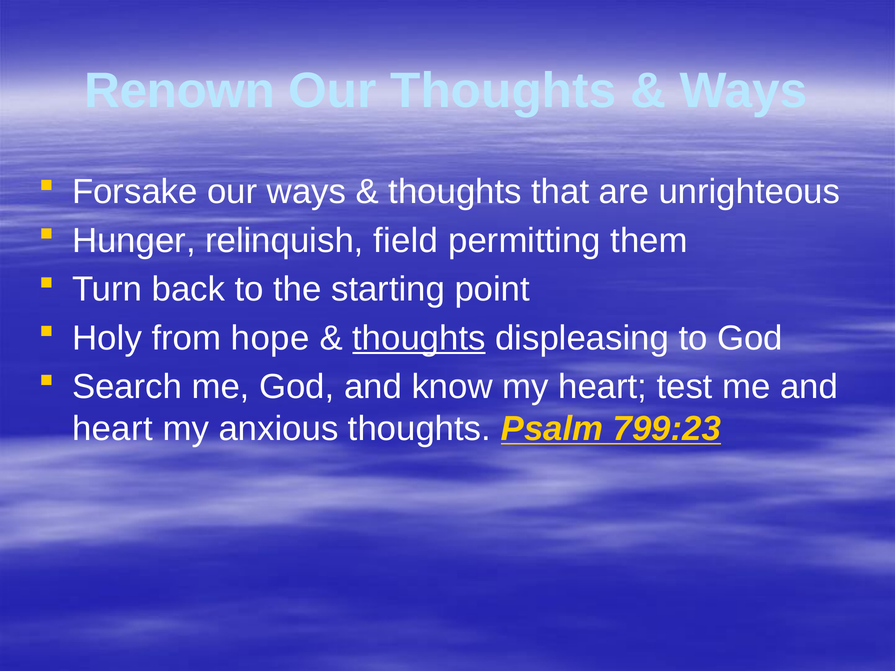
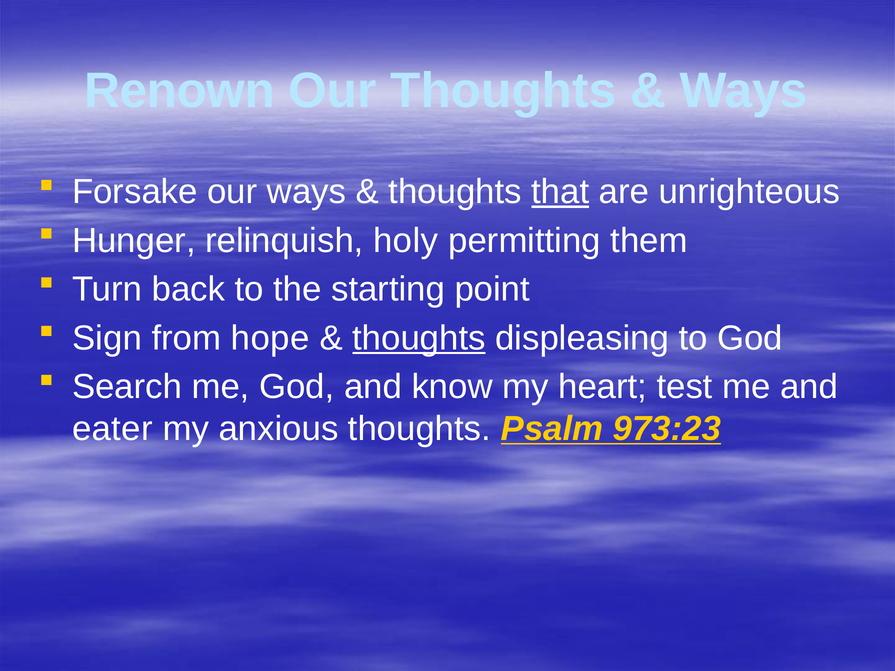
that underline: none -> present (560, 192)
field: field -> holy (406, 241)
Holy: Holy -> Sign (107, 338)
heart: heart -> eater (112, 429)
799:23: 799:23 -> 973:23 (667, 429)
